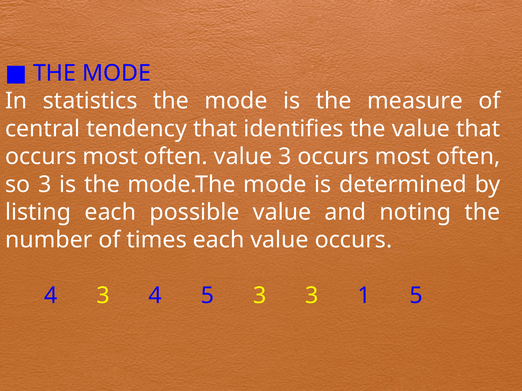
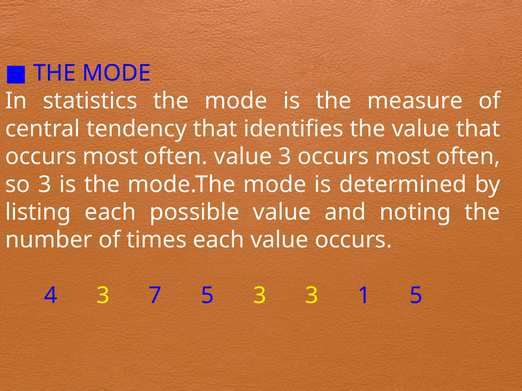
3 4: 4 -> 7 (155, 296)
